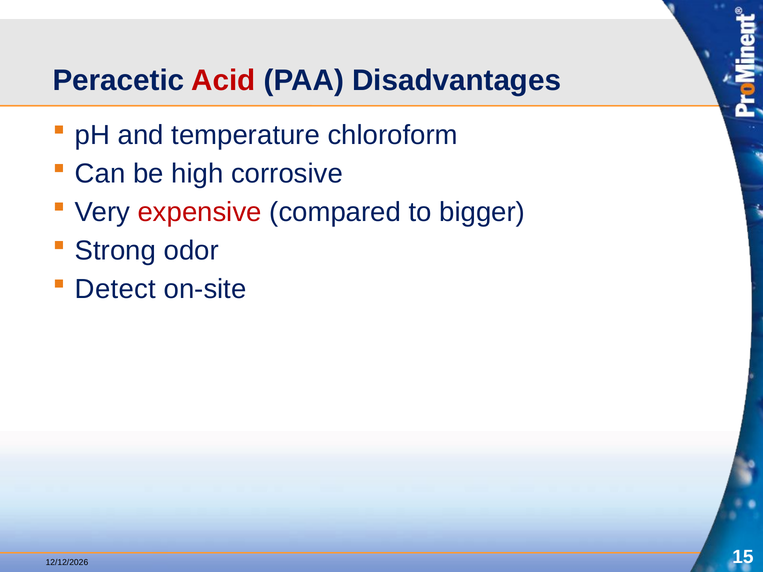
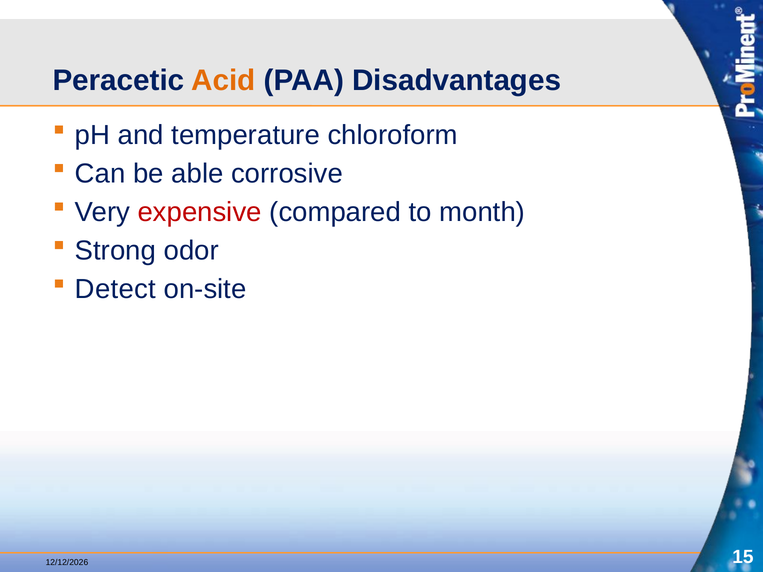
Acid colour: red -> orange (224, 80)
high: high -> able (197, 174)
bigger: bigger -> month (482, 212)
